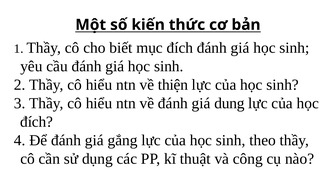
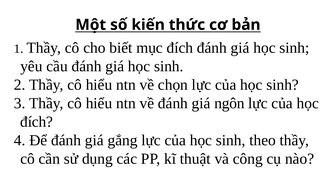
thiện: thiện -> chọn (173, 85)
dung: dung -> ngôn (229, 103)
